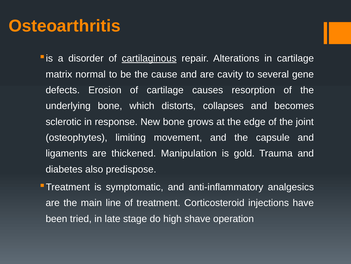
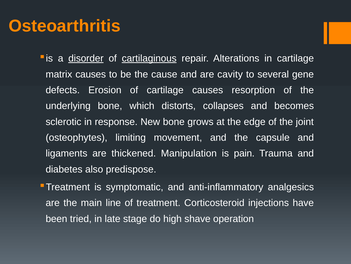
disorder underline: none -> present (86, 58)
matrix normal: normal -> causes (91, 74)
gold: gold -> pain (244, 153)
